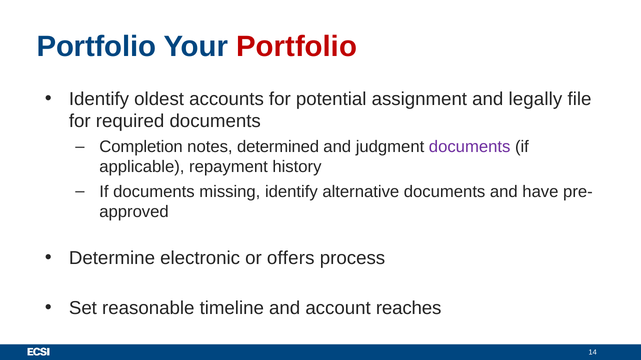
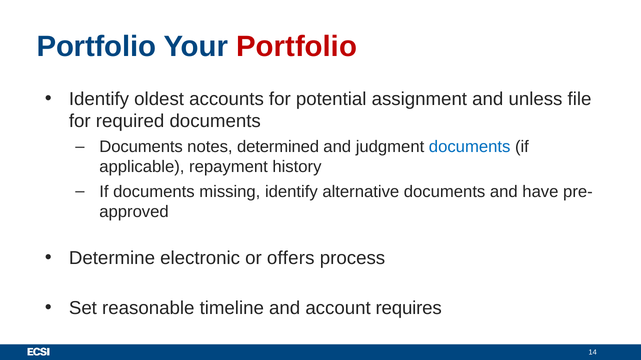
legally: legally -> unless (535, 99)
Completion: Completion -> Documents (141, 147)
documents colour: purple -> blue (470, 147)
reaches: reaches -> requires (409, 309)
